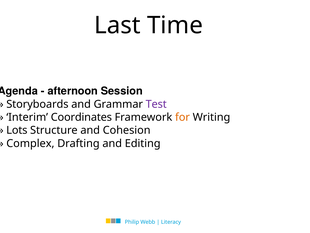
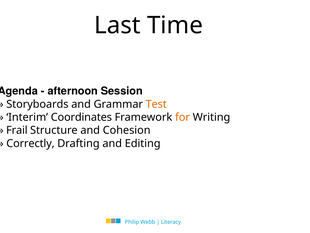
Test colour: purple -> orange (156, 104)
Lots: Lots -> Frail (17, 130)
Complex: Complex -> Correctly (30, 143)
